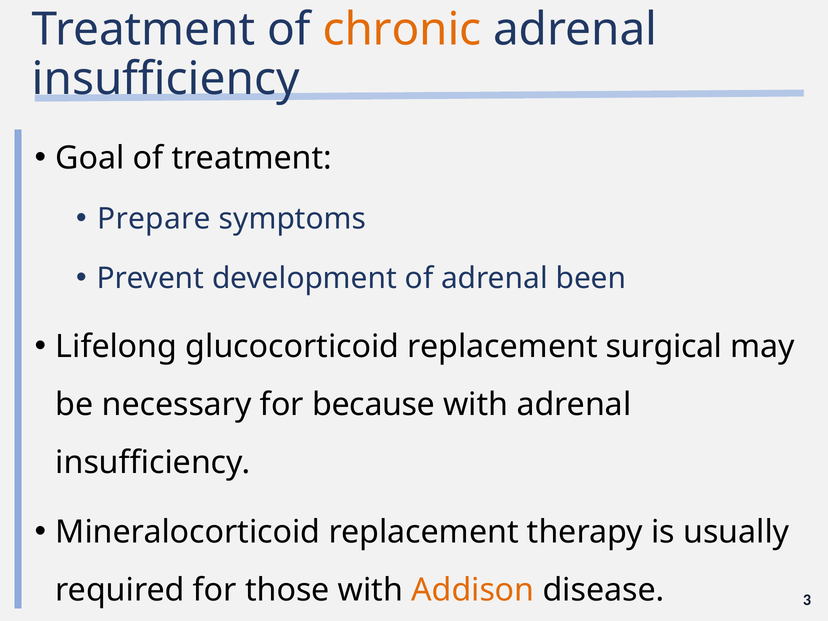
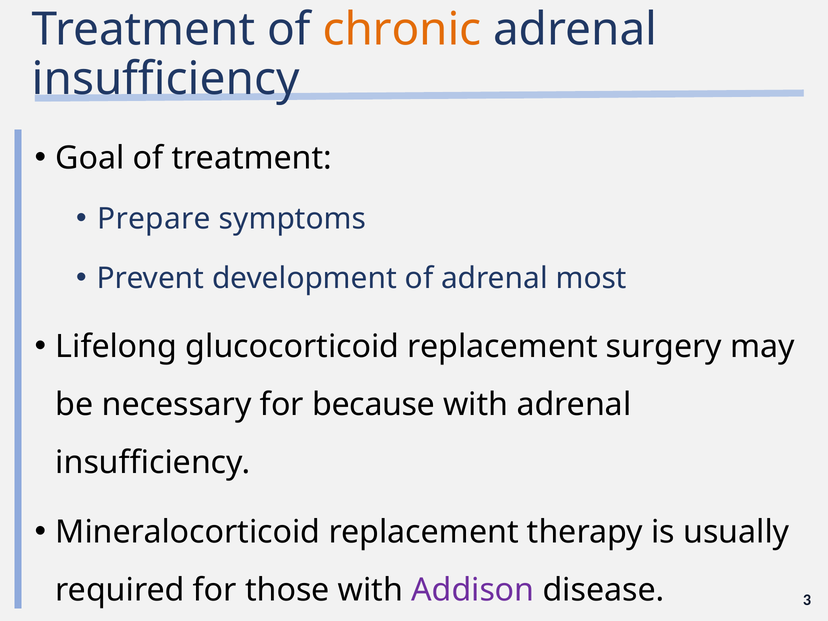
been: been -> most (591, 279)
surgical: surgical -> surgery (664, 347)
Addison colour: orange -> purple (473, 590)
